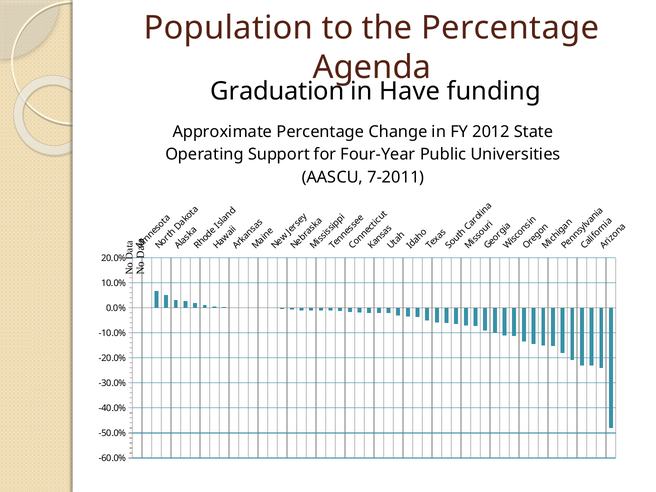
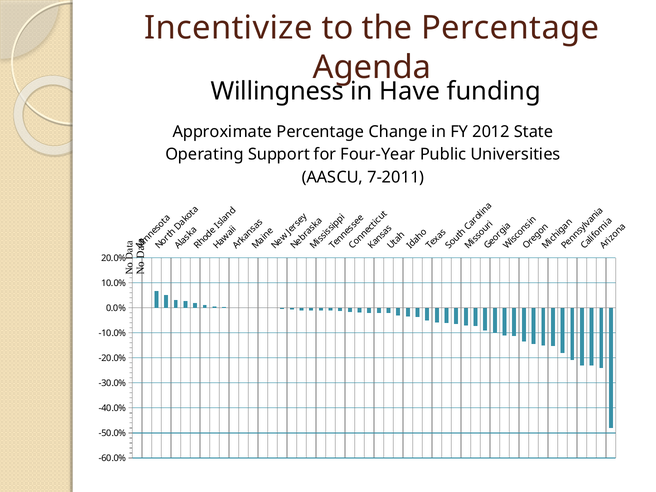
Population: Population -> Incentivize (228, 28)
Graduation: Graduation -> Willingness (277, 91)
